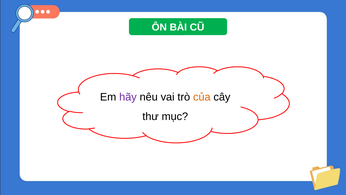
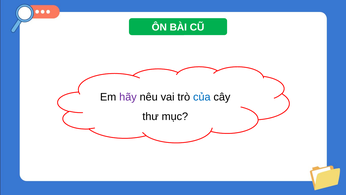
của colour: orange -> blue (202, 97)
